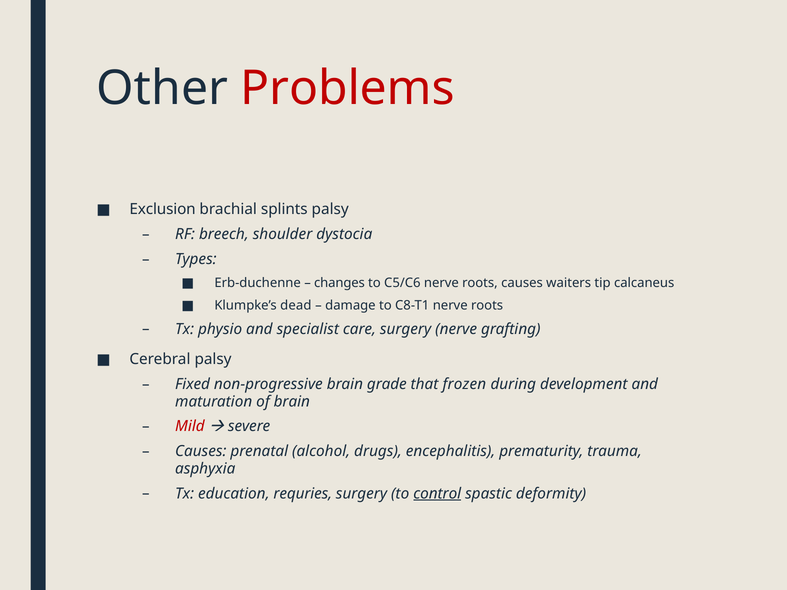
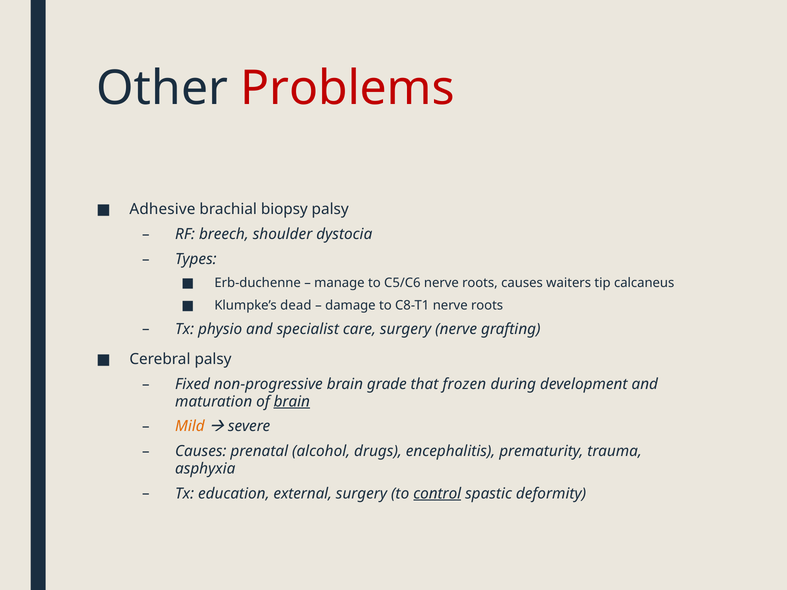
Exclusion: Exclusion -> Adhesive (162, 209)
splints: splints -> biopsy (284, 209)
changes: changes -> manage (339, 283)
brain underline: none -> present (292, 402)
Mild colour: red -> orange (190, 427)
requries: requries -> external (303, 494)
